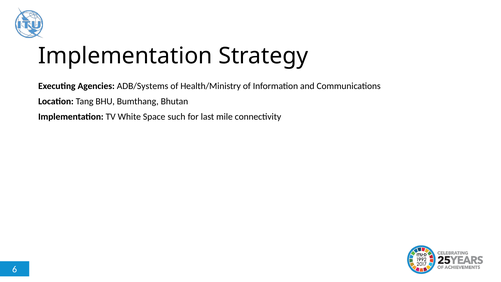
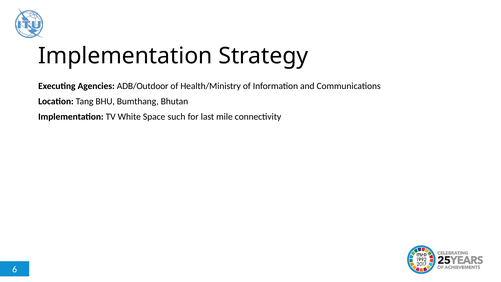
ADB/Systems: ADB/Systems -> ADB/Outdoor (143, 86)
